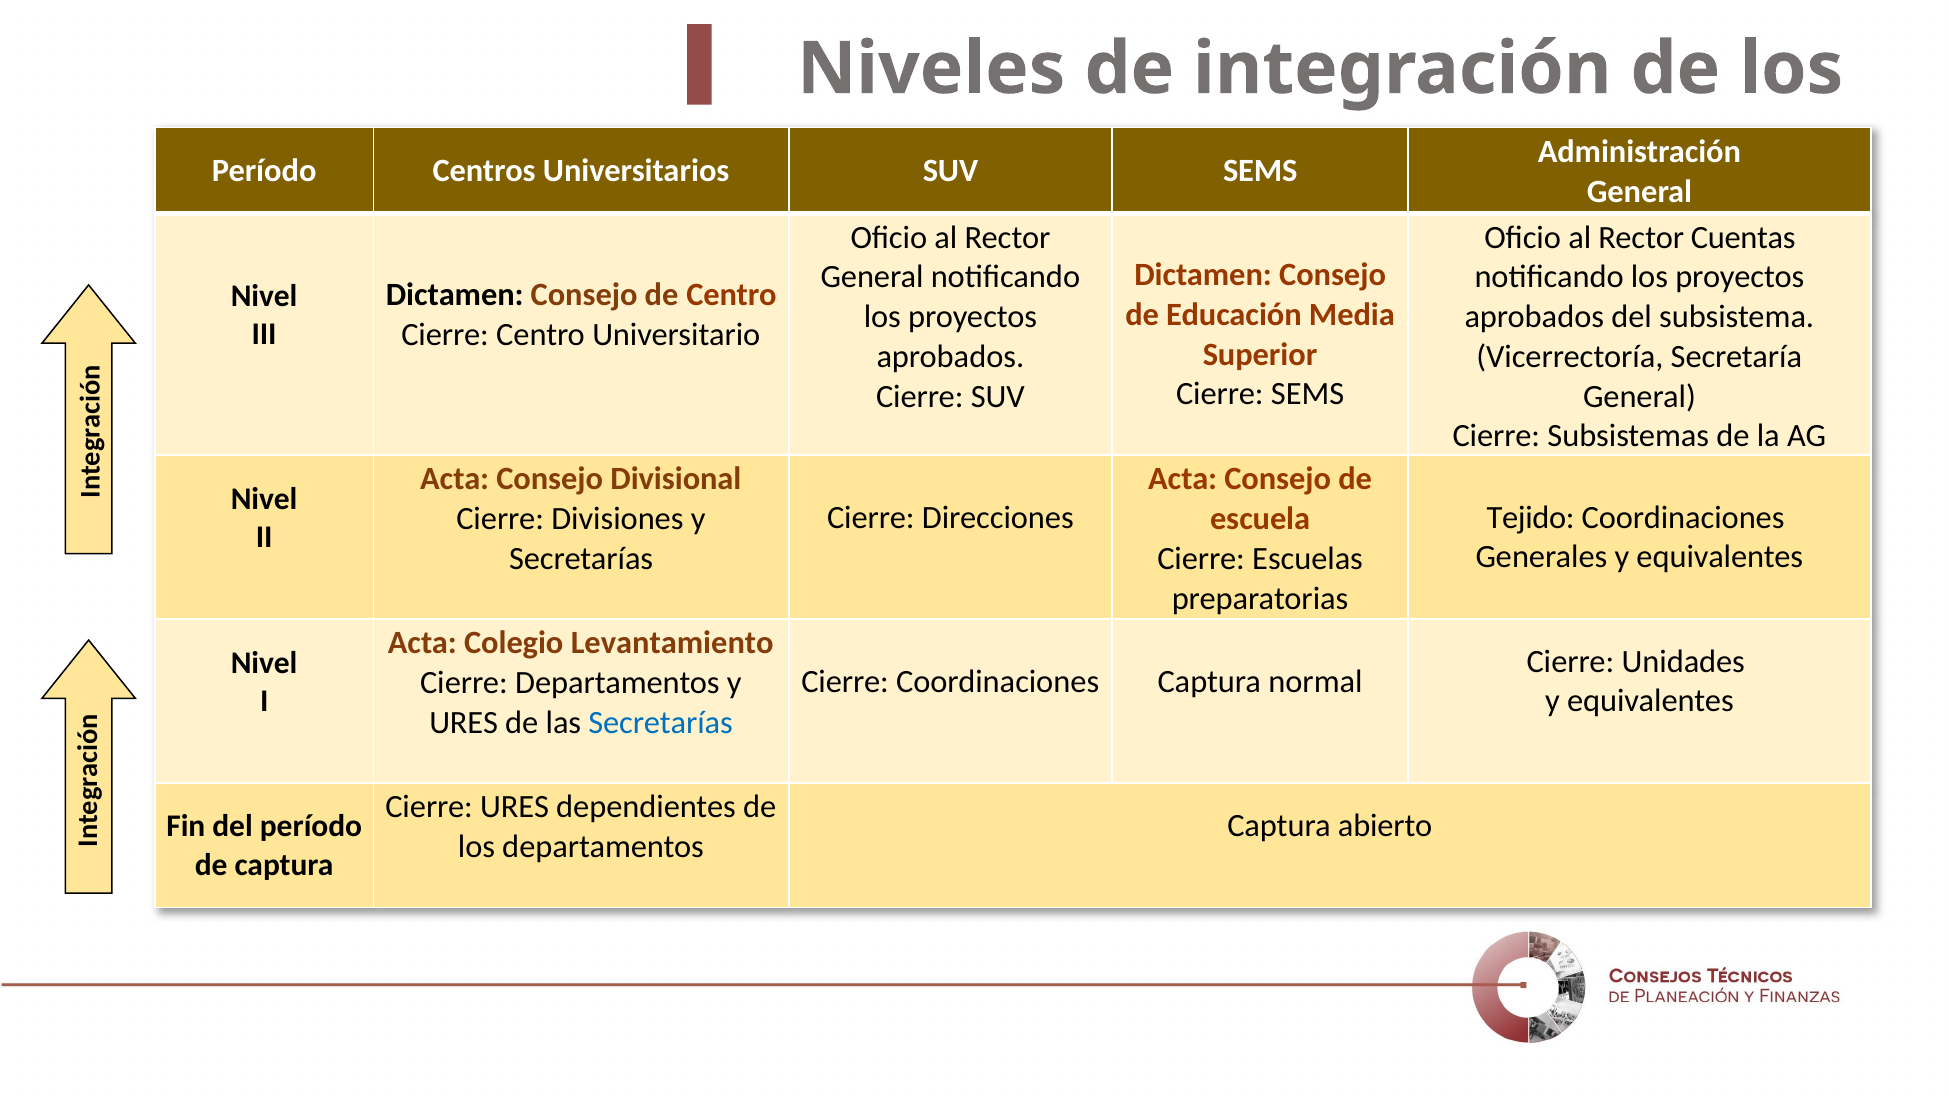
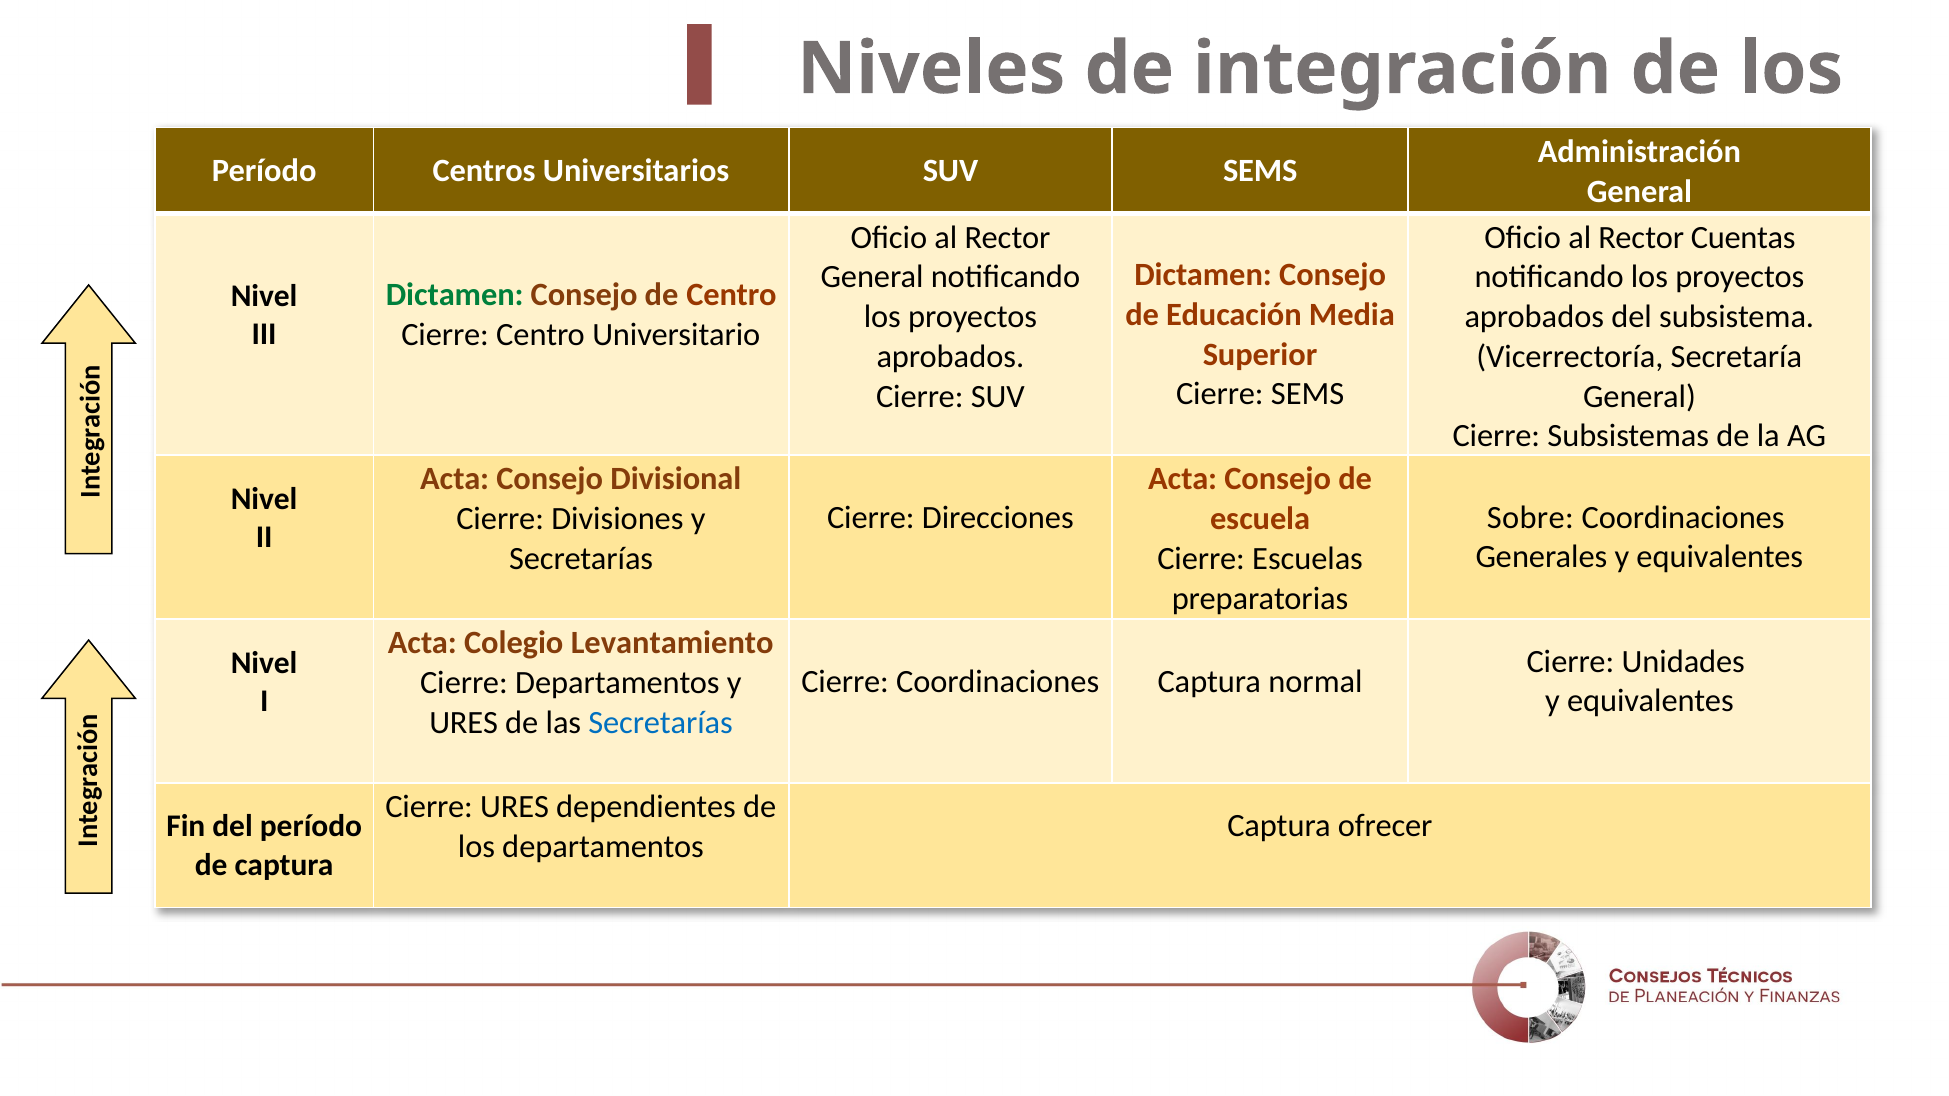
Dictamen colour: black -> green (455, 295)
Tejido: Tejido -> Sobre (1530, 518)
abierto: abierto -> ofrecer (1385, 826)
